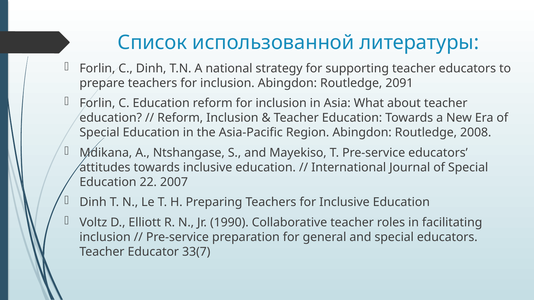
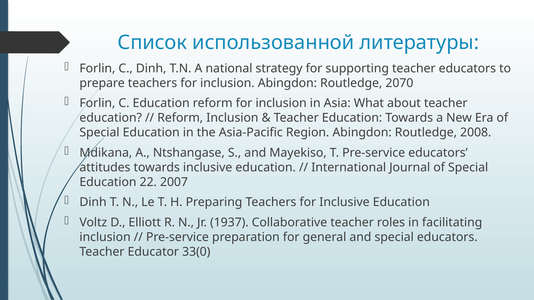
2091: 2091 -> 2070 (399, 83)
1990: 1990 -> 1937 (229, 223)
33(7: 33(7 -> 33(0 (196, 252)
